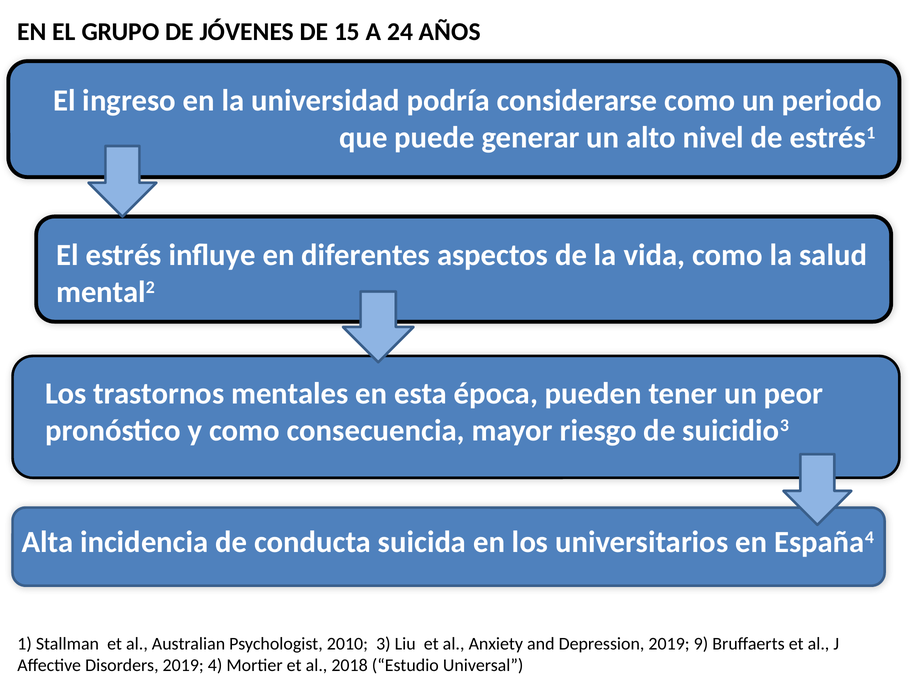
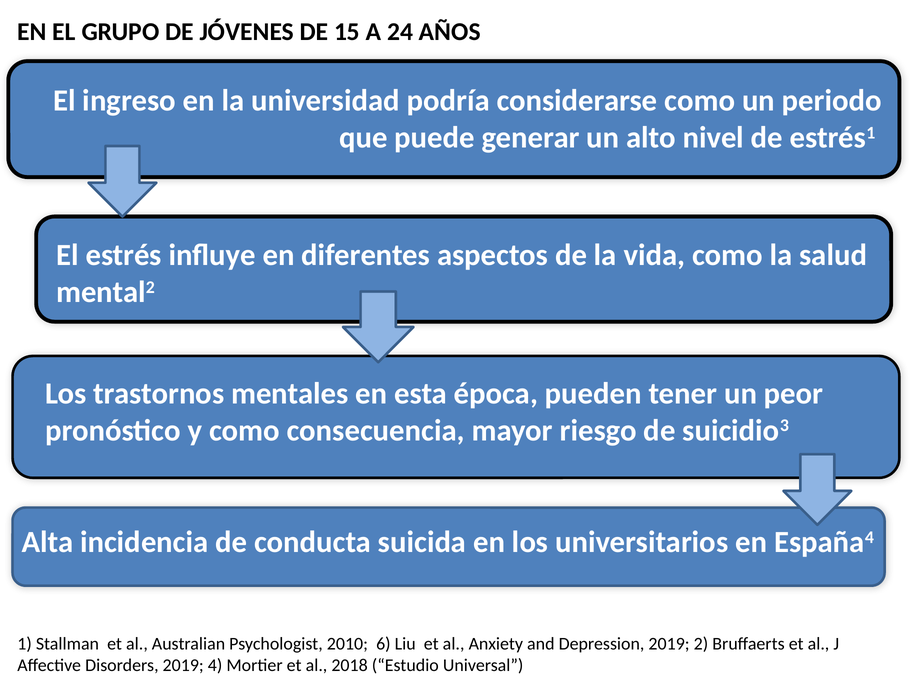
3: 3 -> 6 (383, 644)
9: 9 -> 2 (701, 644)
